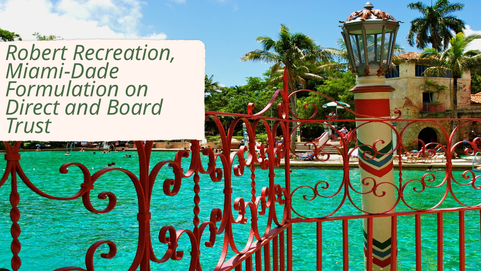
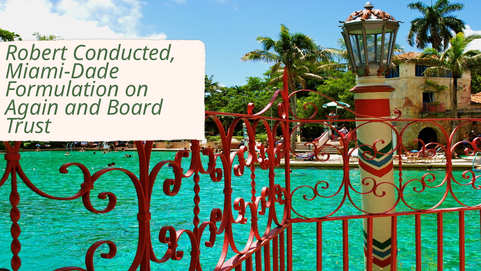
Recreation: Recreation -> Conducted (124, 53)
Direct: Direct -> Again (32, 108)
